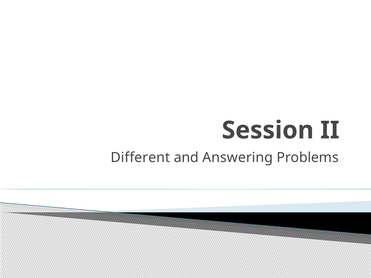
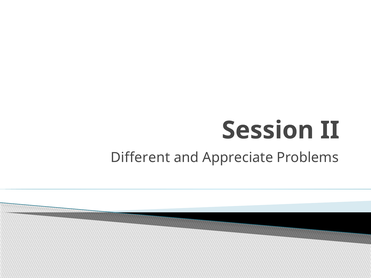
Answering: Answering -> Appreciate (238, 158)
